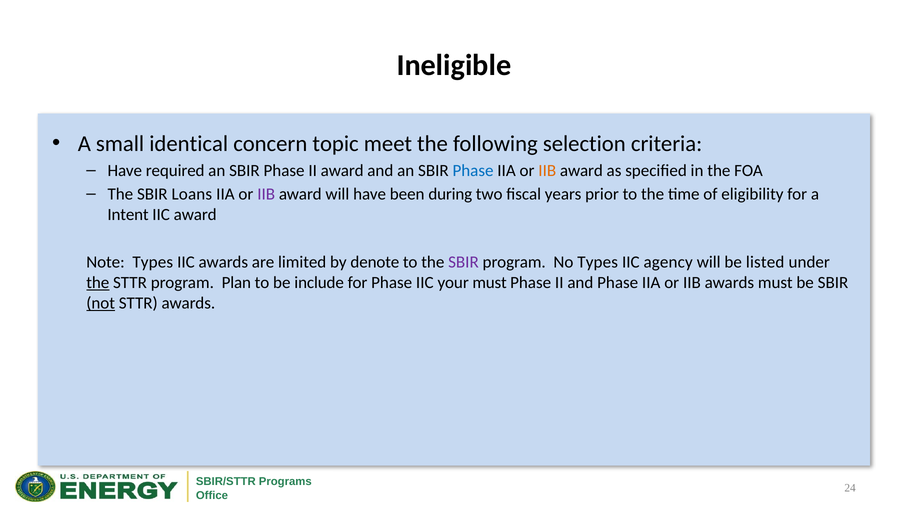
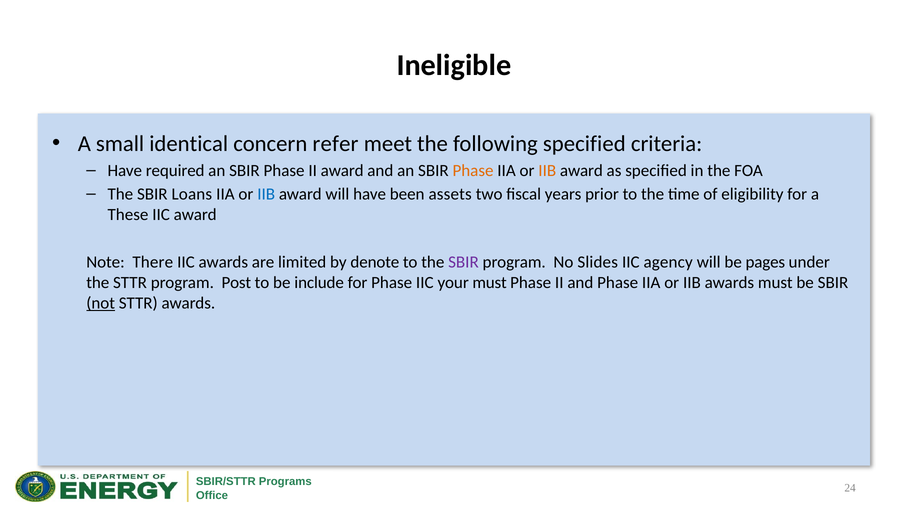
topic: topic -> refer (335, 143)
following selection: selection -> specified (584, 143)
Phase colour: blue -> orange (473, 170)
IIB colour: purple -> blue (266, 194)
during: during -> assets (450, 194)
Intent: Intent -> These (128, 215)
Note Types: Types -> There (153, 262)
No Types: Types -> Slides (598, 262)
listed: listed -> pages (765, 262)
the underline: present -> none (98, 283)
Plan: Plan -> Post (236, 283)
